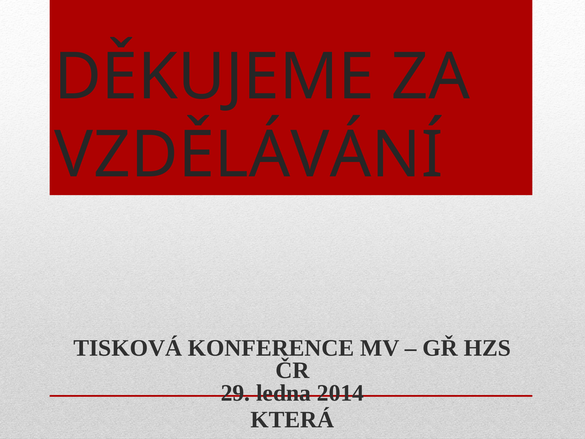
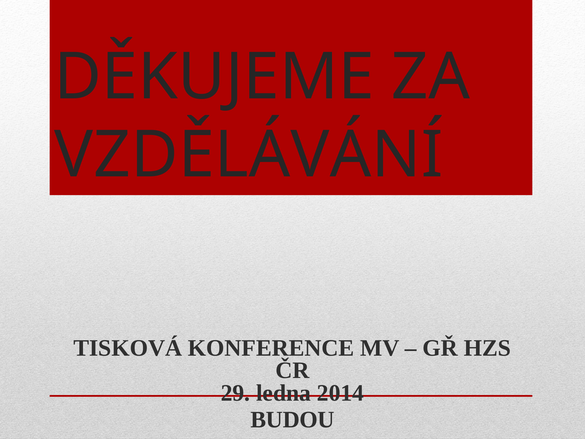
KTERÁ: KTERÁ -> BUDOU (293, 419)
